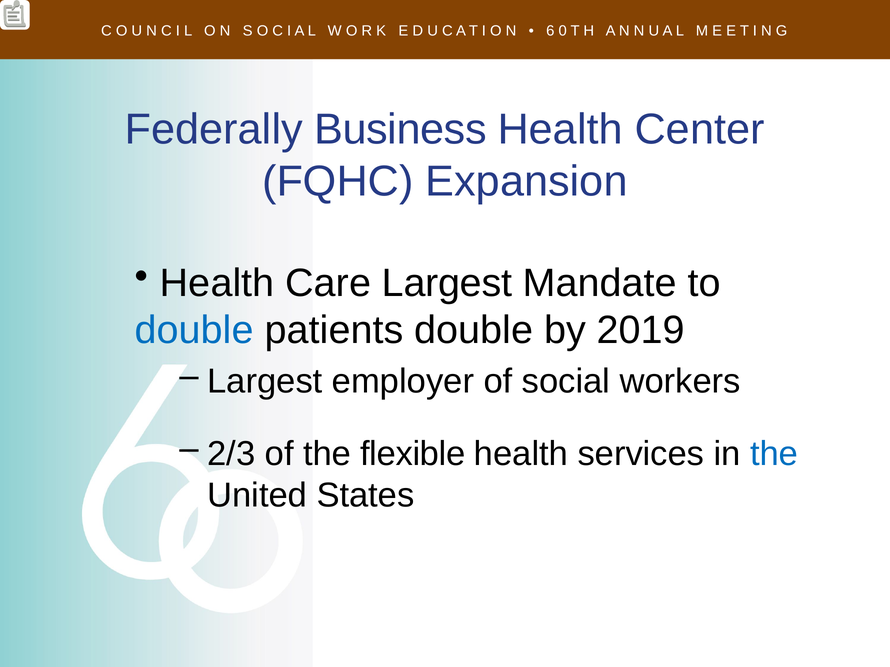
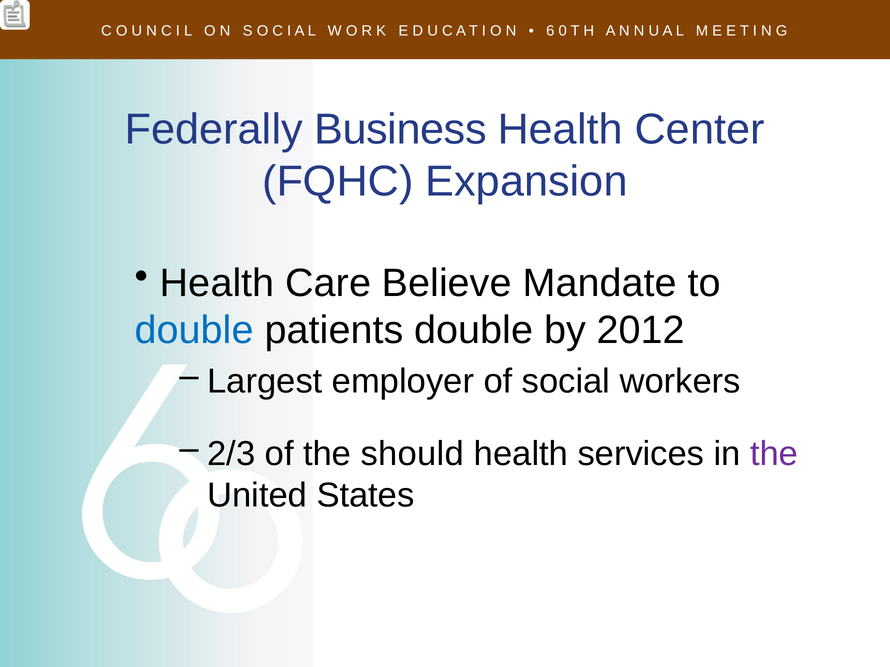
Care Largest: Largest -> Believe (447, 283)
2019: 2019 -> 2012 (641, 331)
flexible: flexible -> should (412, 454)
the colour: blue -> purple (774, 454)
